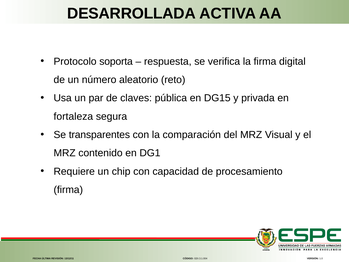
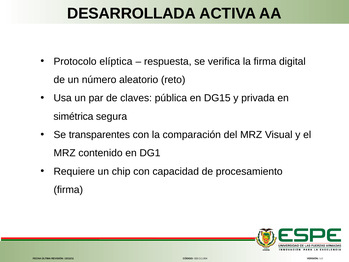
soporta: soporta -> elíptica (116, 61)
fortaleza: fortaleza -> simétrica (73, 116)
